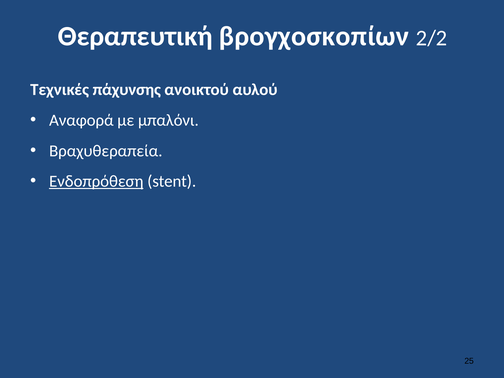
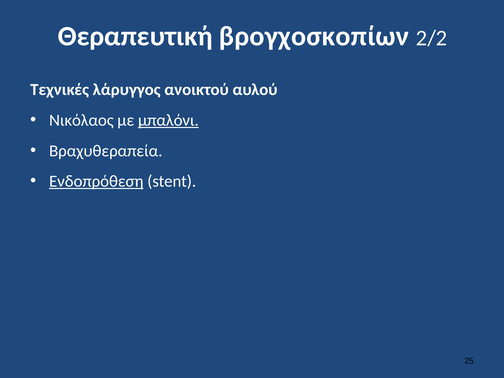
πάχυνσης: πάχυνσης -> λάρυγγος (127, 90)
Αναφορά: Αναφορά -> Νικόλαος (81, 120)
μπαλόνι underline: none -> present (168, 120)
